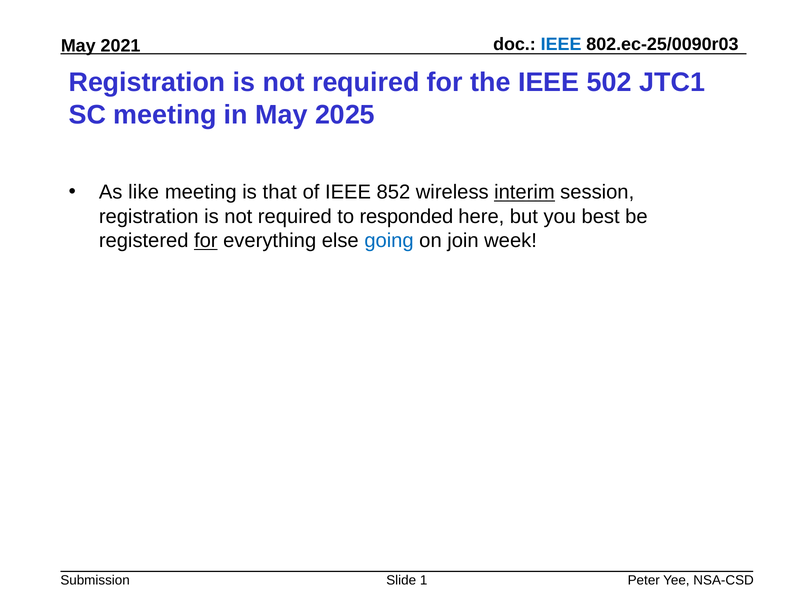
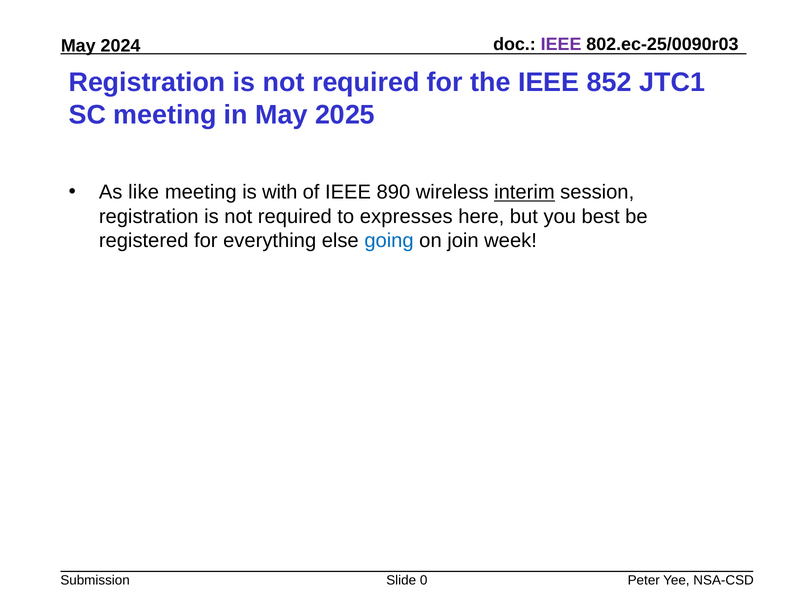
IEEE colour: blue -> purple (561, 44)
2021: 2021 -> 2024 (121, 46)
502: 502 -> 852 (609, 83)
that: that -> with (280, 192)
852: 852 -> 890 (393, 192)
responded: responded -> expresses (406, 217)
for underline: present -> none (206, 241)
1: 1 -> 0 (424, 580)
